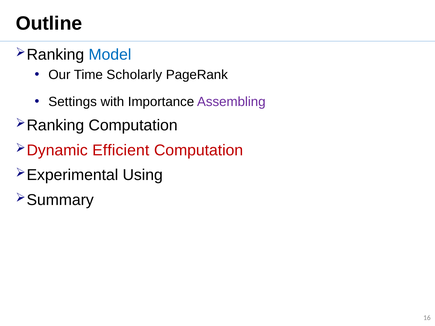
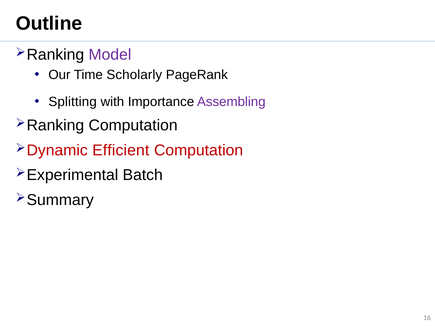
Model colour: blue -> purple (110, 55)
Settings: Settings -> Splitting (73, 102)
Using: Using -> Batch (143, 175)
